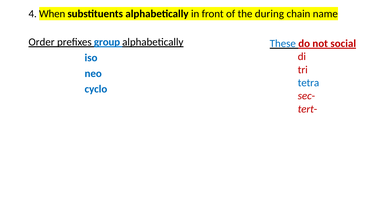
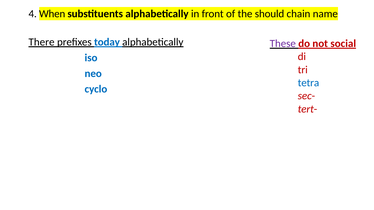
during: during -> should (270, 14)
Order: Order -> There (42, 42)
group: group -> today (107, 42)
These colour: blue -> purple (283, 44)
